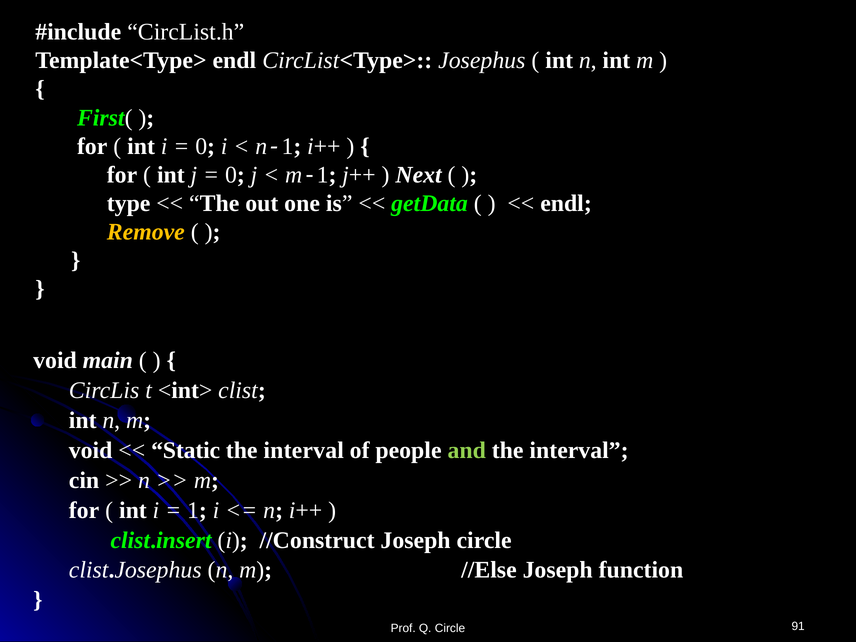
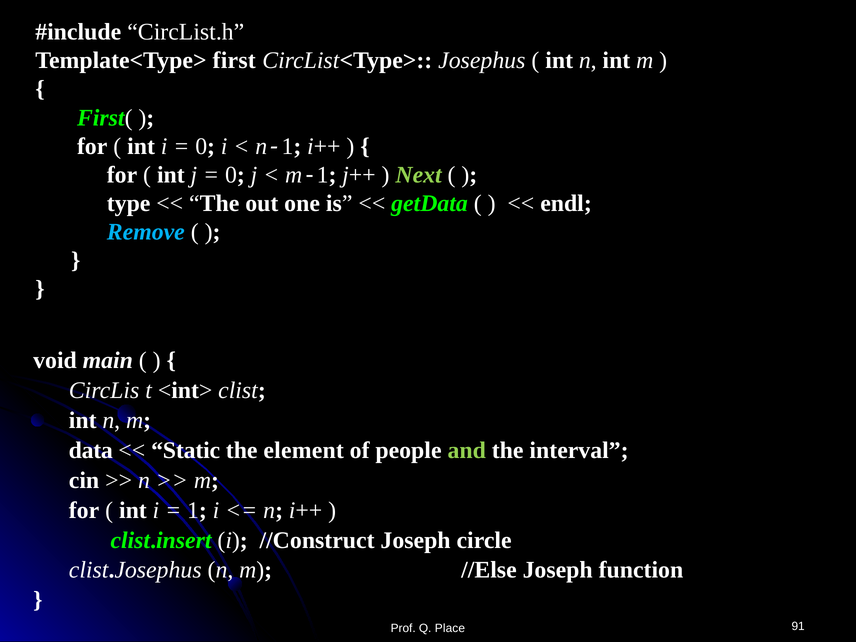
Template<Type> endl: endl -> first (234, 61)
Next colour: white -> light green (419, 175)
Remove colour: yellow -> light blue (146, 232)
void: void -> data (91, 450)
interval: interval -> element (304, 450)
Q Circle: Circle -> Place (450, 628)
